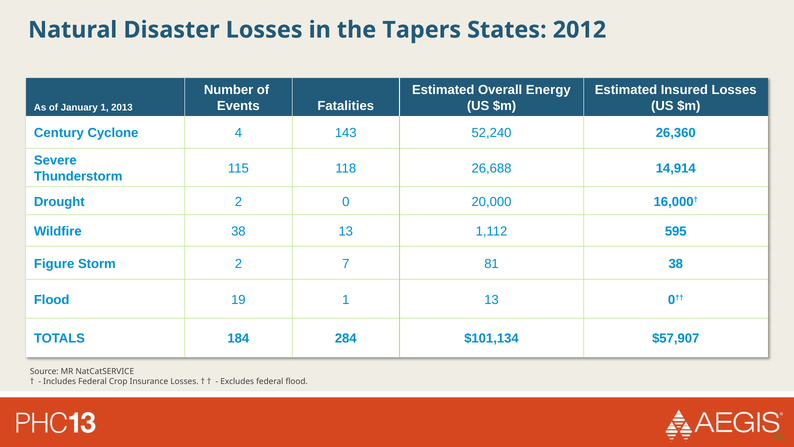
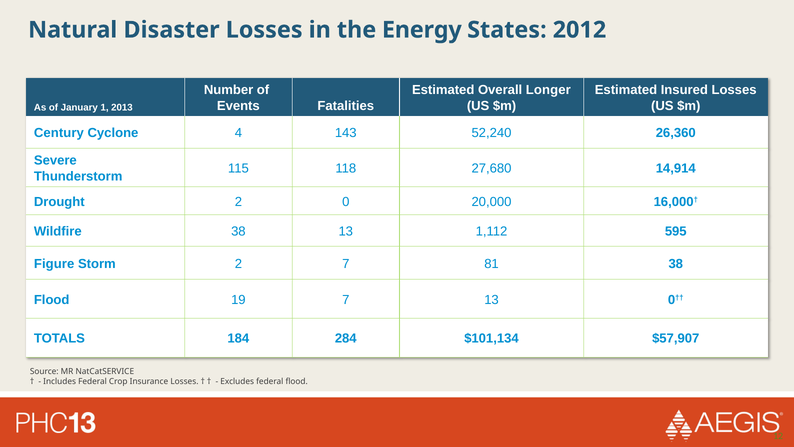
Tapers: Tapers -> Energy (422, 30)
Energy: Energy -> Longer (548, 90)
26,688: 26,688 -> 27,680 (492, 168)
19 1: 1 -> 7 (346, 299)
